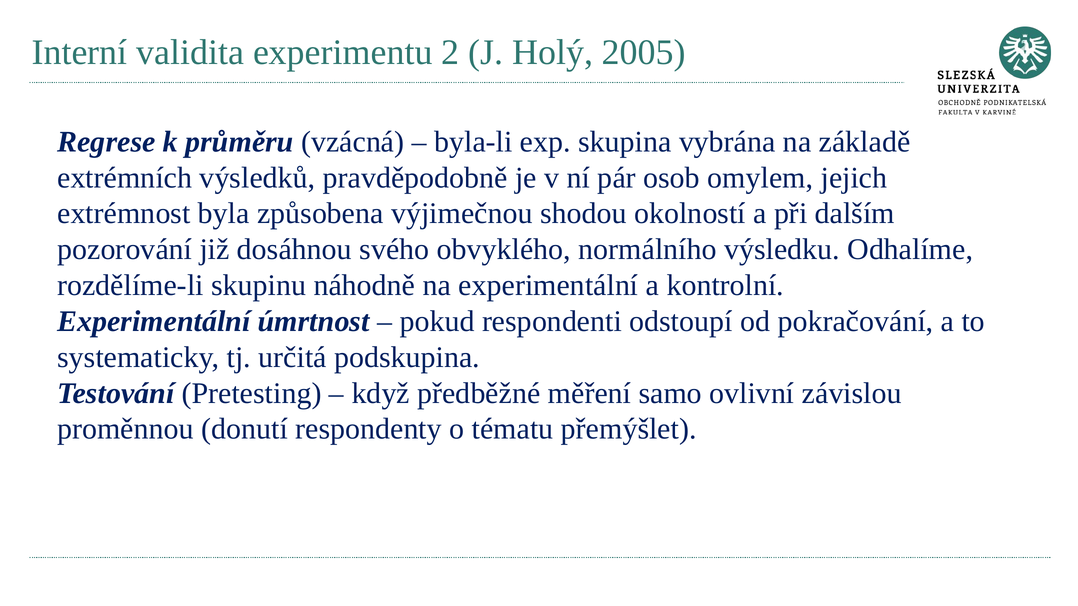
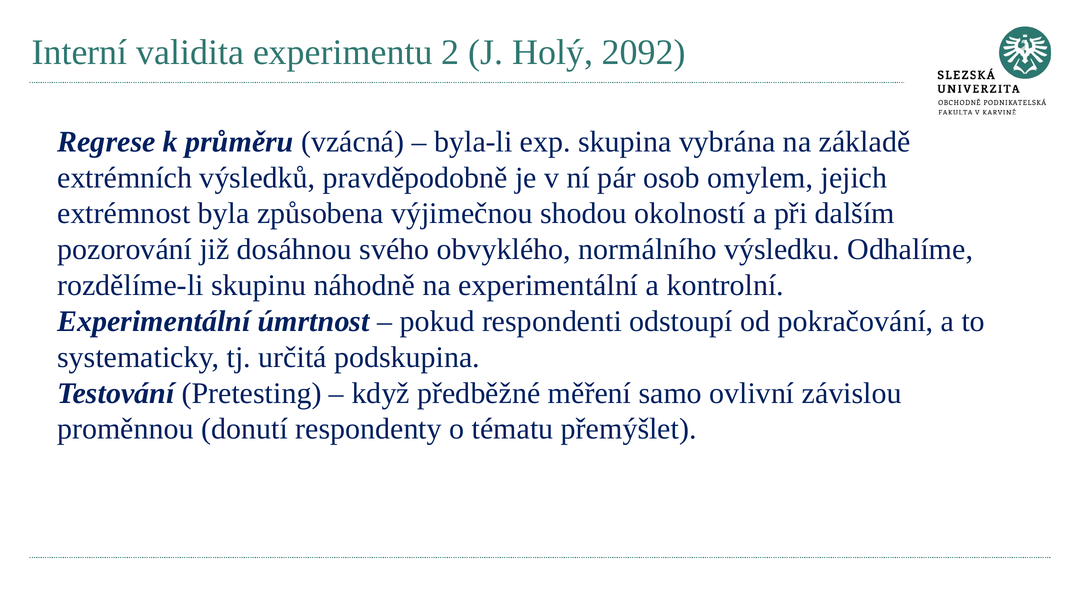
2005: 2005 -> 2092 (644, 52)
